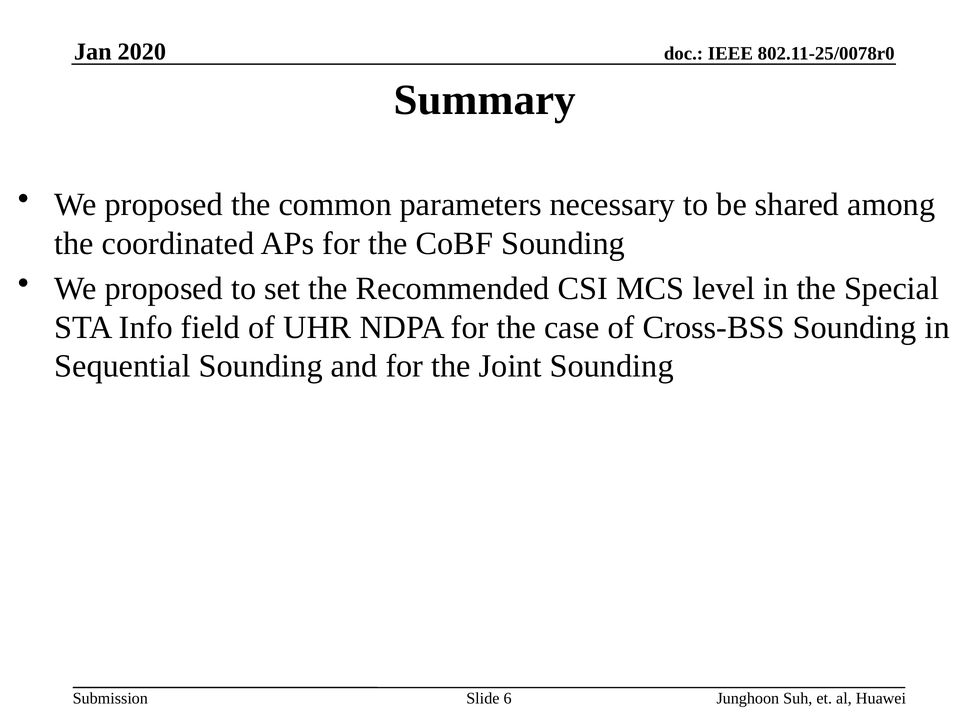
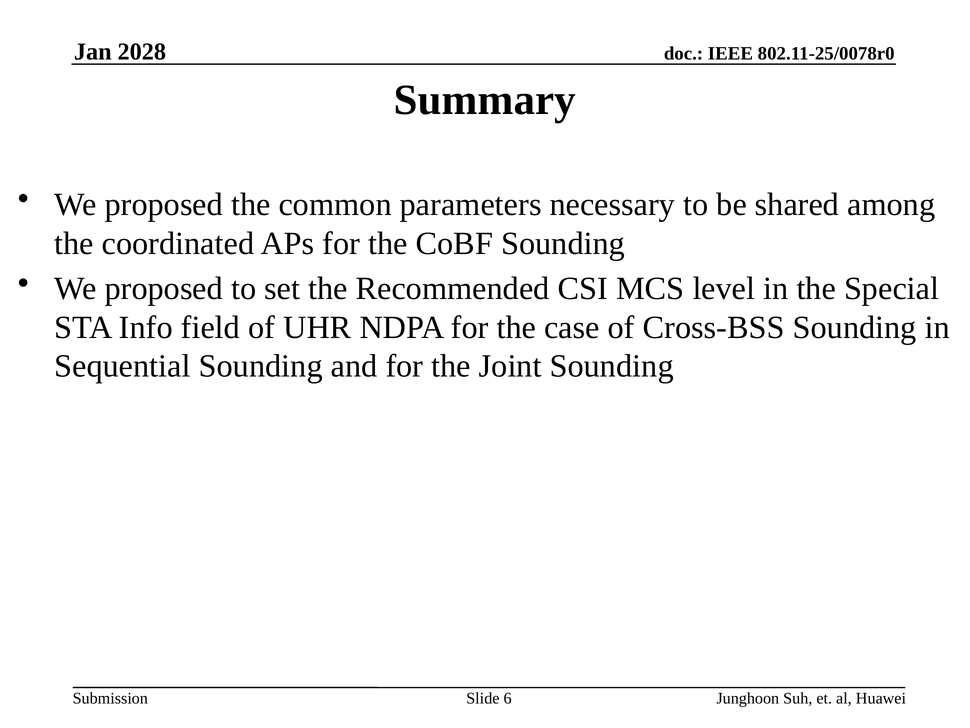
2020: 2020 -> 2028 (142, 52)
